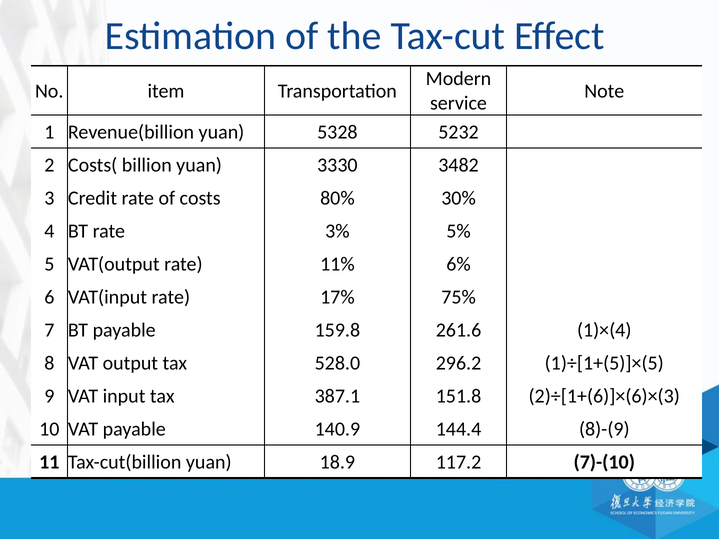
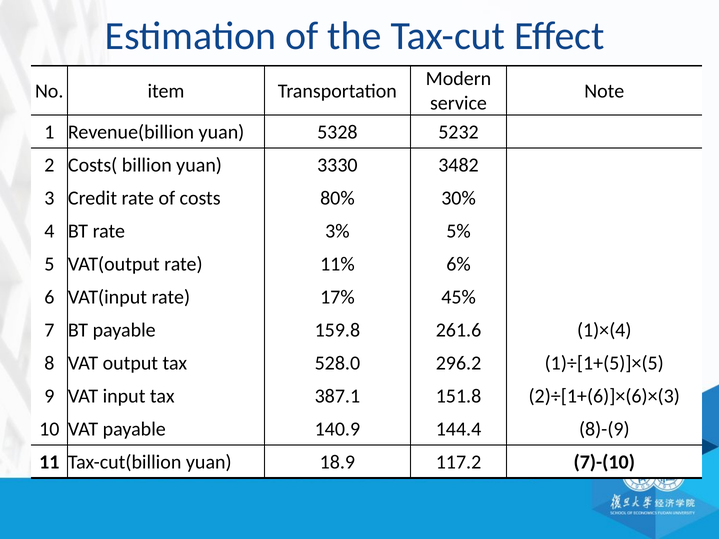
75%: 75% -> 45% (459, 297)
